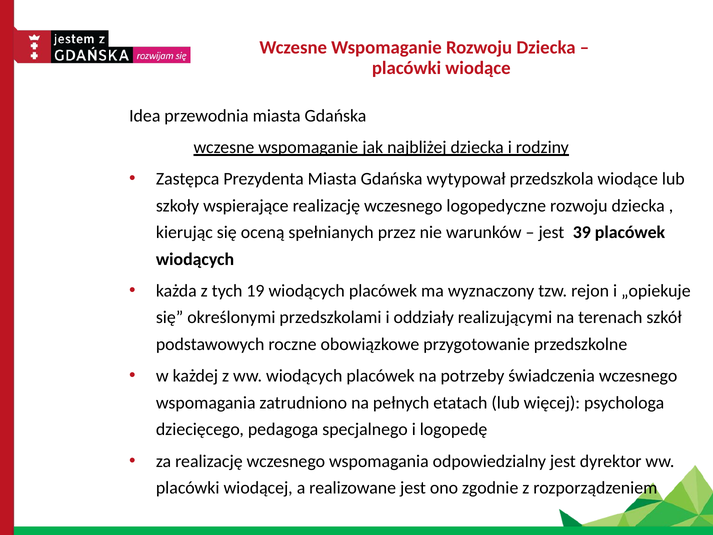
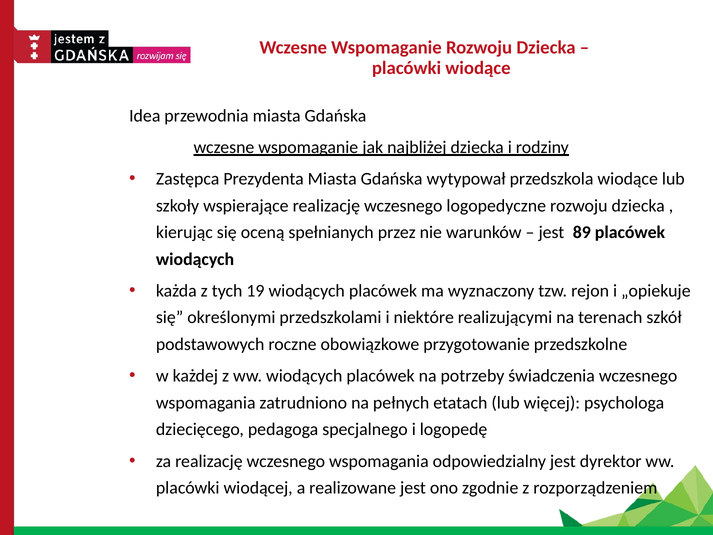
39: 39 -> 89 (582, 232)
oddziały: oddziały -> niektóre (424, 317)
